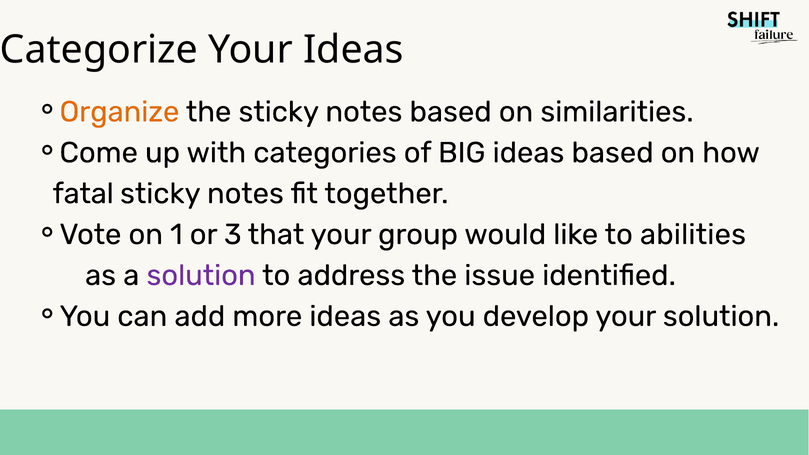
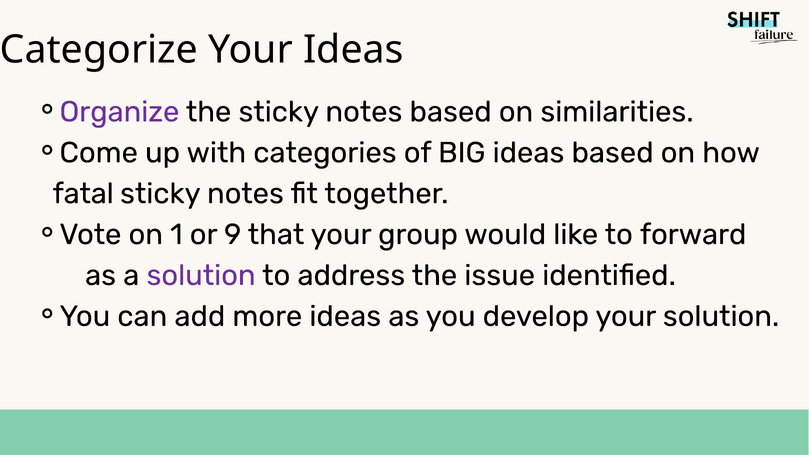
Organize colour: orange -> purple (119, 112)
3: 3 -> 9 (233, 234)
abilities: abilities -> forward (693, 234)
